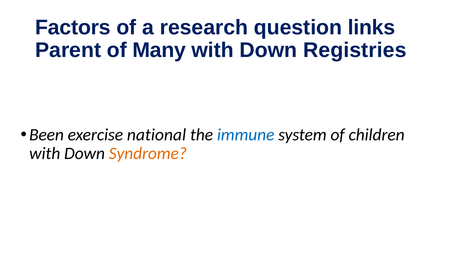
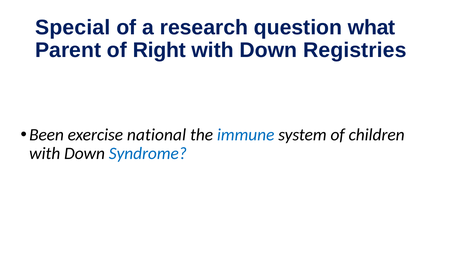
Factors: Factors -> Special (73, 27)
links: links -> what (372, 27)
Many: Many -> Right (159, 50)
Syndrome colour: orange -> blue (148, 153)
